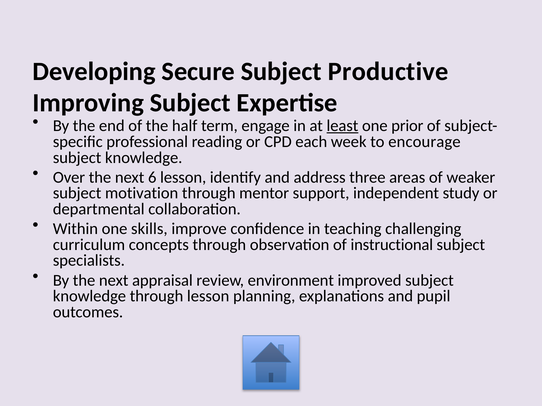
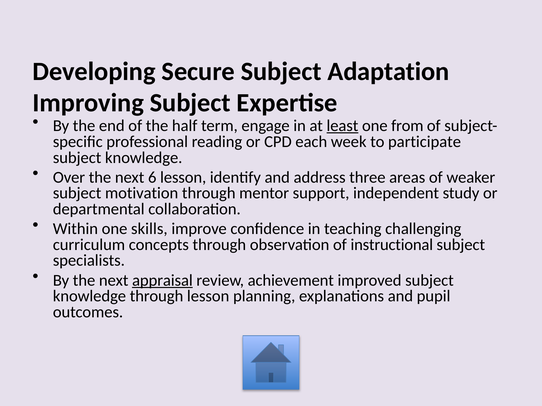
Productive: Productive -> Adaptation (388, 72)
prior: prior -> from (407, 126)
encourage: encourage -> participate (425, 142)
appraisal underline: none -> present (162, 281)
environment: environment -> achievement (291, 281)
